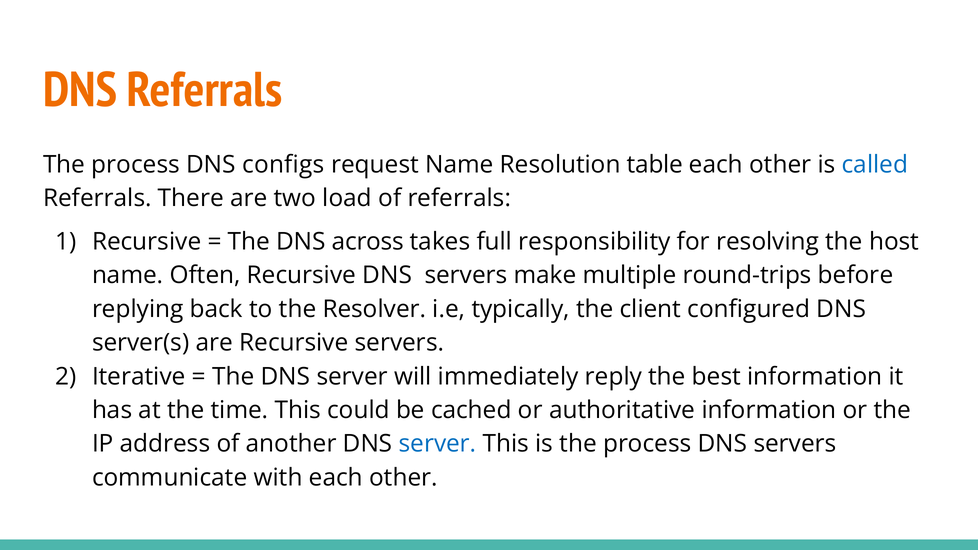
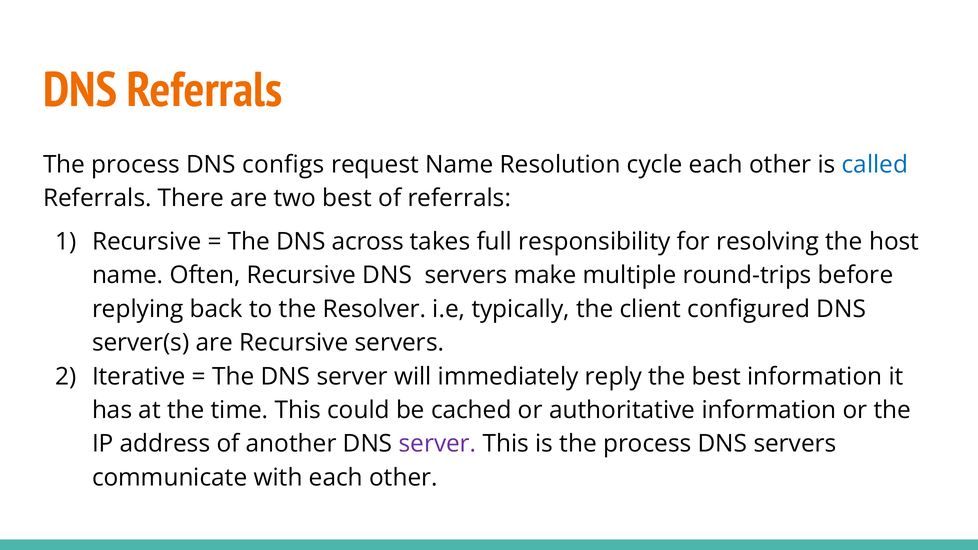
table: table -> cycle (655, 165)
two load: load -> best (347, 198)
server colour: blue -> purple (438, 444)
